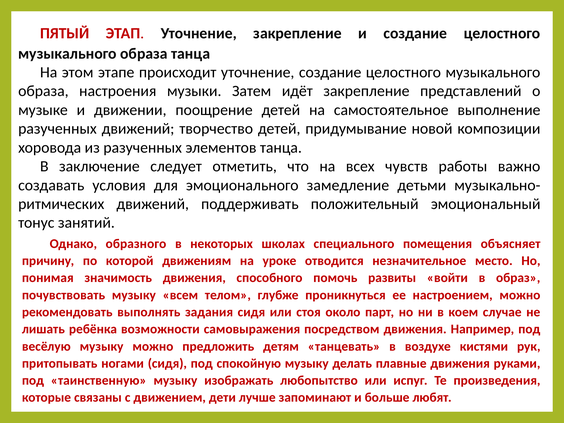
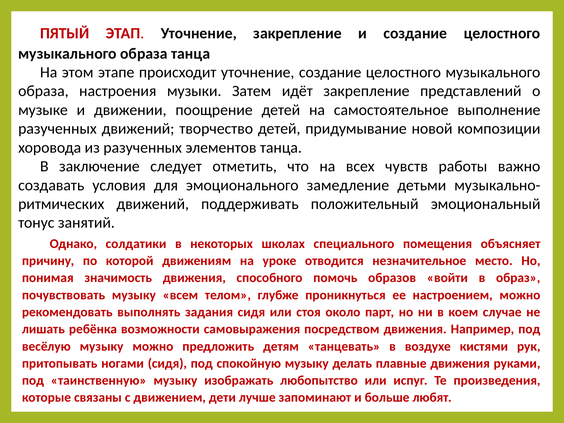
образного: образного -> солдатики (136, 244)
развиты: развиты -> образов (392, 278)
